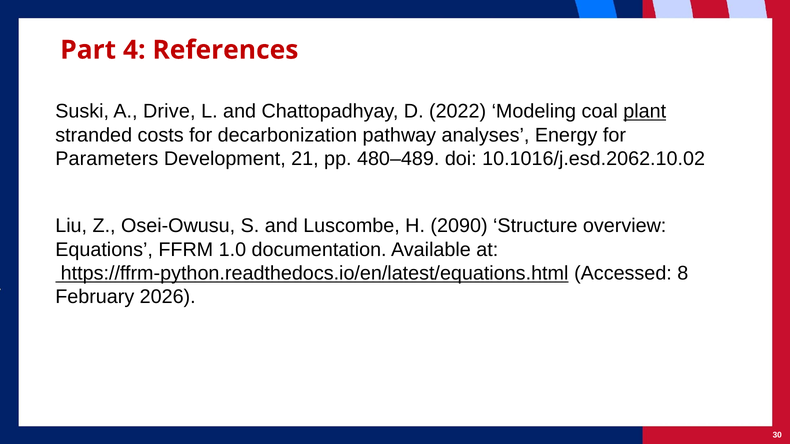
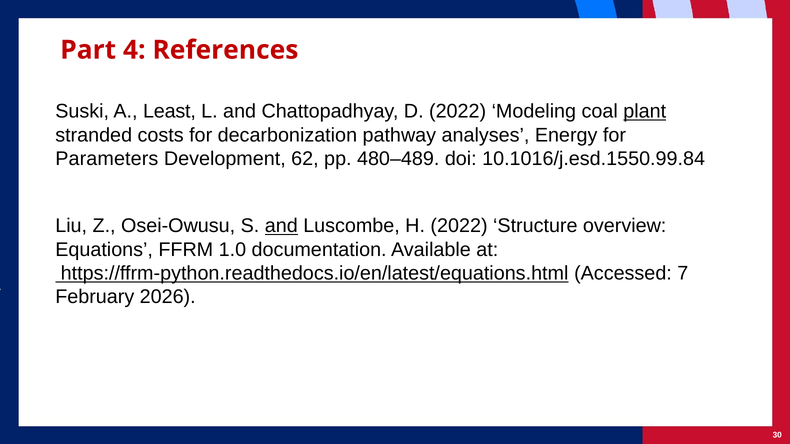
Drive: Drive -> Least (169, 112)
21: 21 -> 62 (305, 159)
10.1016/j.esd.2062.10.02: 10.1016/j.esd.2062.10.02 -> 10.1016/j.esd.1550.99.84 (594, 159)
and underline: none -> present (281, 226)
H 2090: 2090 -> 2022 (459, 226)
8: 8 -> 7 (683, 273)
